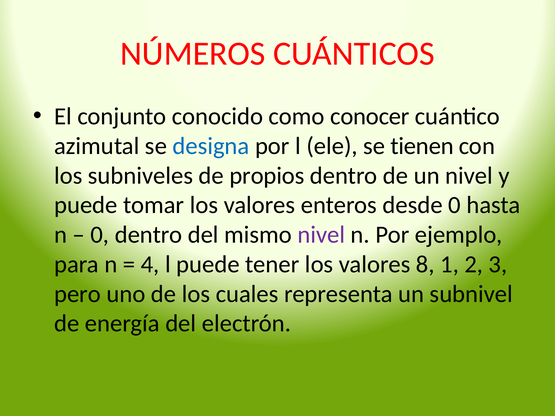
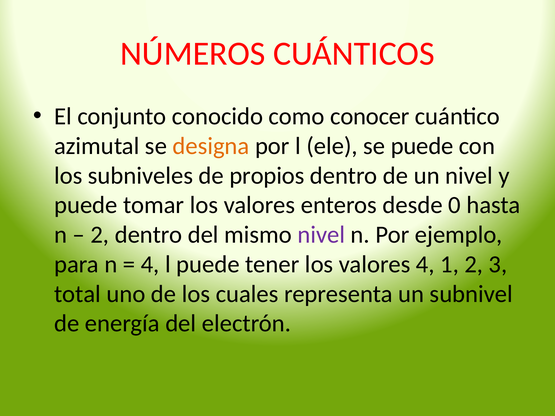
designa colour: blue -> orange (211, 146)
se tienen: tienen -> puede (422, 146)
0: 0 -> 2 (100, 235)
valores 8: 8 -> 4 (425, 264)
pero: pero -> total (78, 294)
